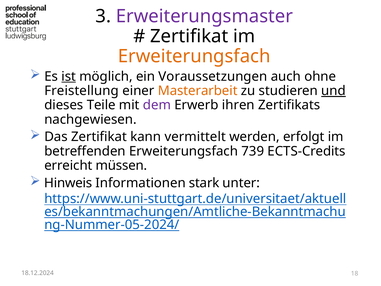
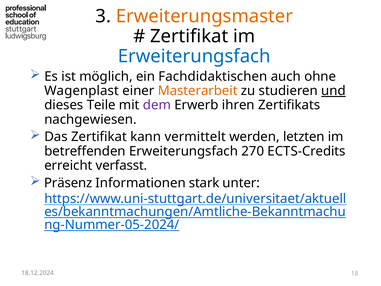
Erweiterungsmaster colour: purple -> orange (204, 16)
Erweiterungsfach colour: orange -> blue (194, 56)
ist underline: present -> none (69, 76)
Voraussetzungen: Voraussetzungen -> Fachdidaktischen (213, 76)
Freistellung: Freistellung -> Wagenplast (82, 91)
erfolgt: erfolgt -> letzten (304, 137)
739: 739 -> 270 (253, 151)
müssen: müssen -> verfasst (121, 165)
Hinweis: Hinweis -> Präsenz (68, 183)
